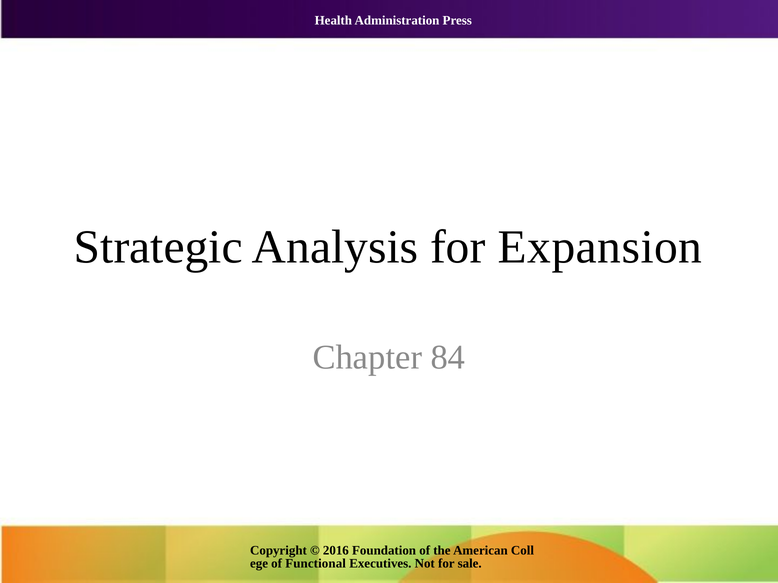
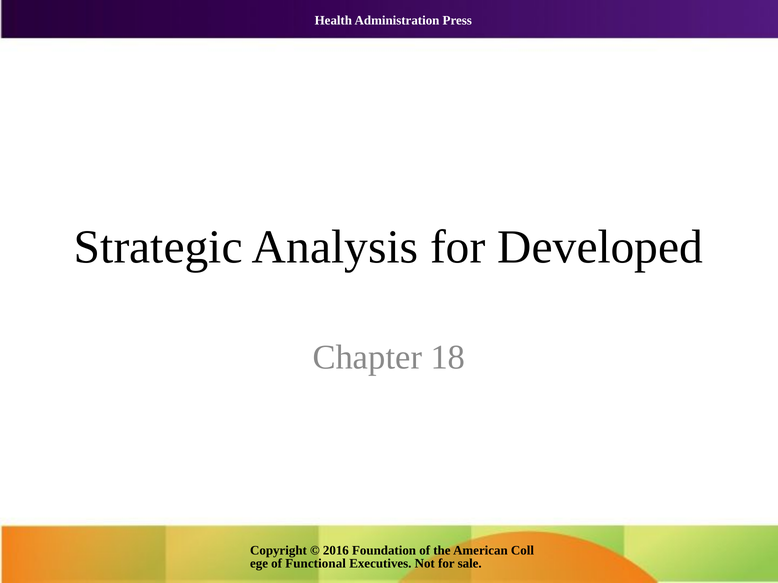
Expansion: Expansion -> Developed (600, 247)
84: 84 -> 18 (448, 358)
